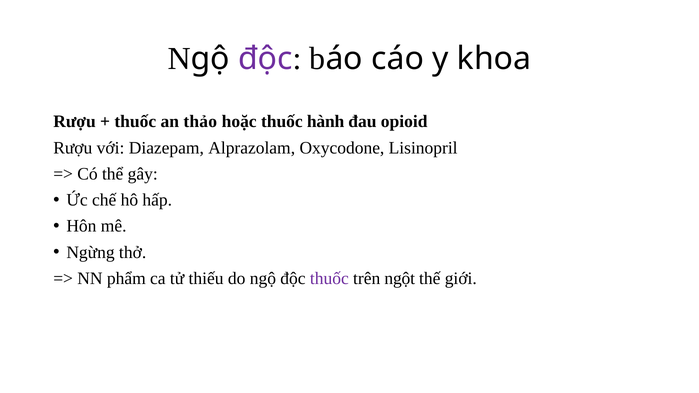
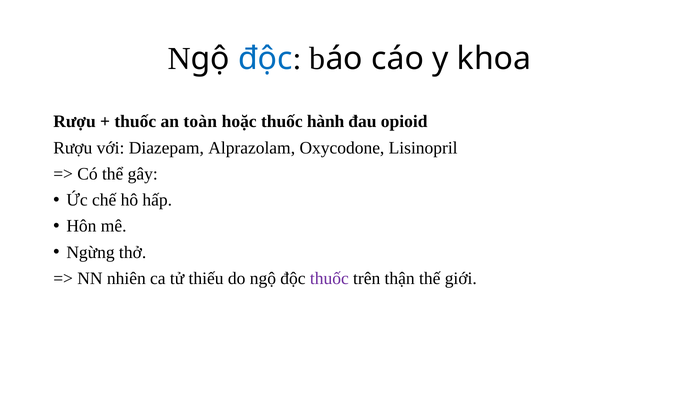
độc colour: purple -> blue (265, 59)
thảo: thảo -> toàn (200, 122)
phẩm: phẩm -> nhiên (126, 279)
ngột: ngột -> thận (400, 279)
